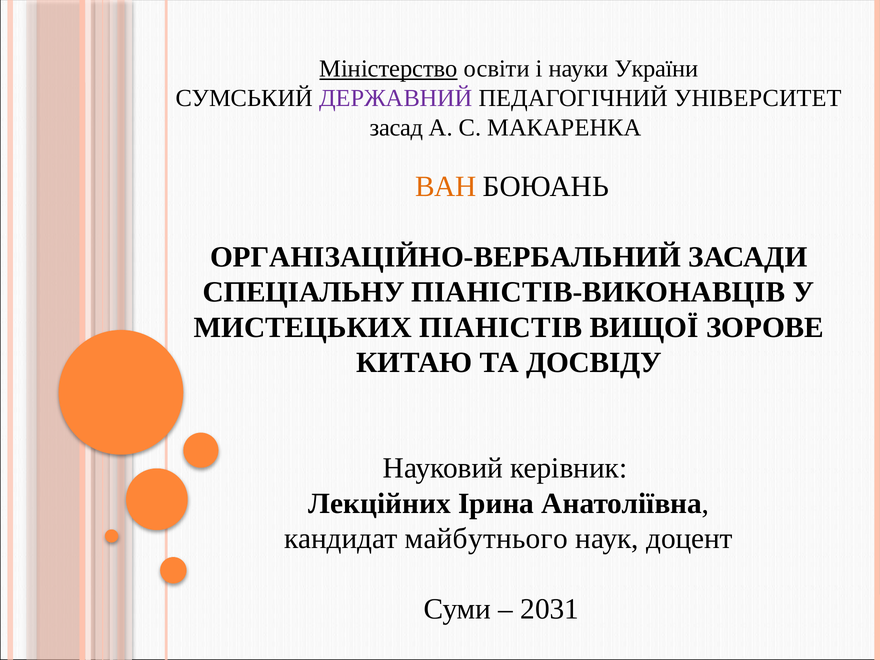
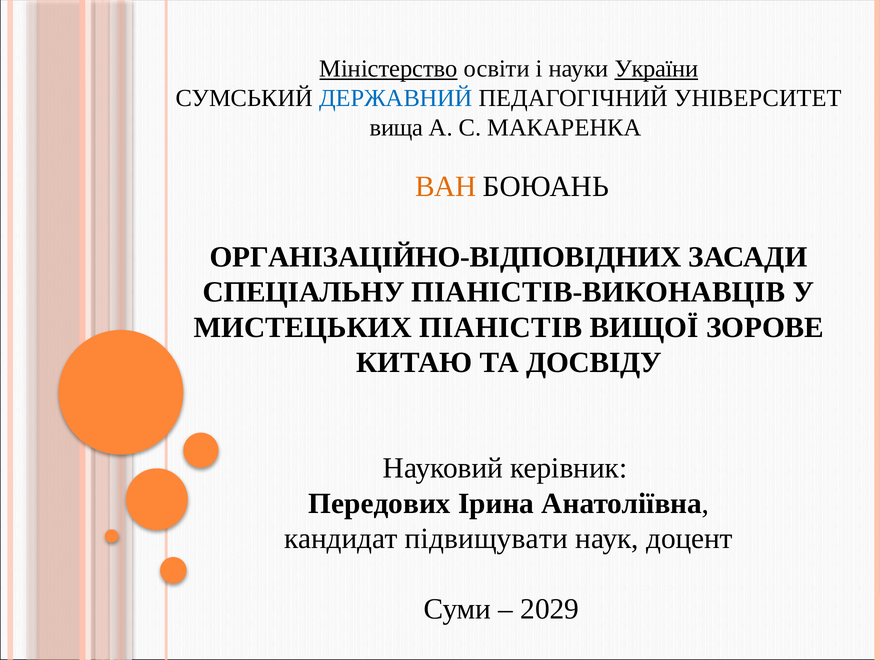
України underline: none -> present (656, 69)
ДЕРЖАВНИЙ colour: purple -> blue (396, 98)
засад: засад -> вища (397, 128)
ОРГАНІЗАЦІЙНО-ВЕРБАЛЬНИЙ: ОРГАНІЗАЦІЙНО-ВЕРБАЛЬНИЙ -> ОРГАНІЗАЦІЙНО-ВІДПОВІДНИХ (446, 257)
Лекційних: Лекційних -> Передових (380, 503)
майбутнього: майбутнього -> підвищувати (486, 539)
2031: 2031 -> 2029 (550, 609)
